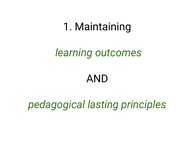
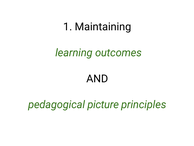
lasting: lasting -> picture (103, 104)
